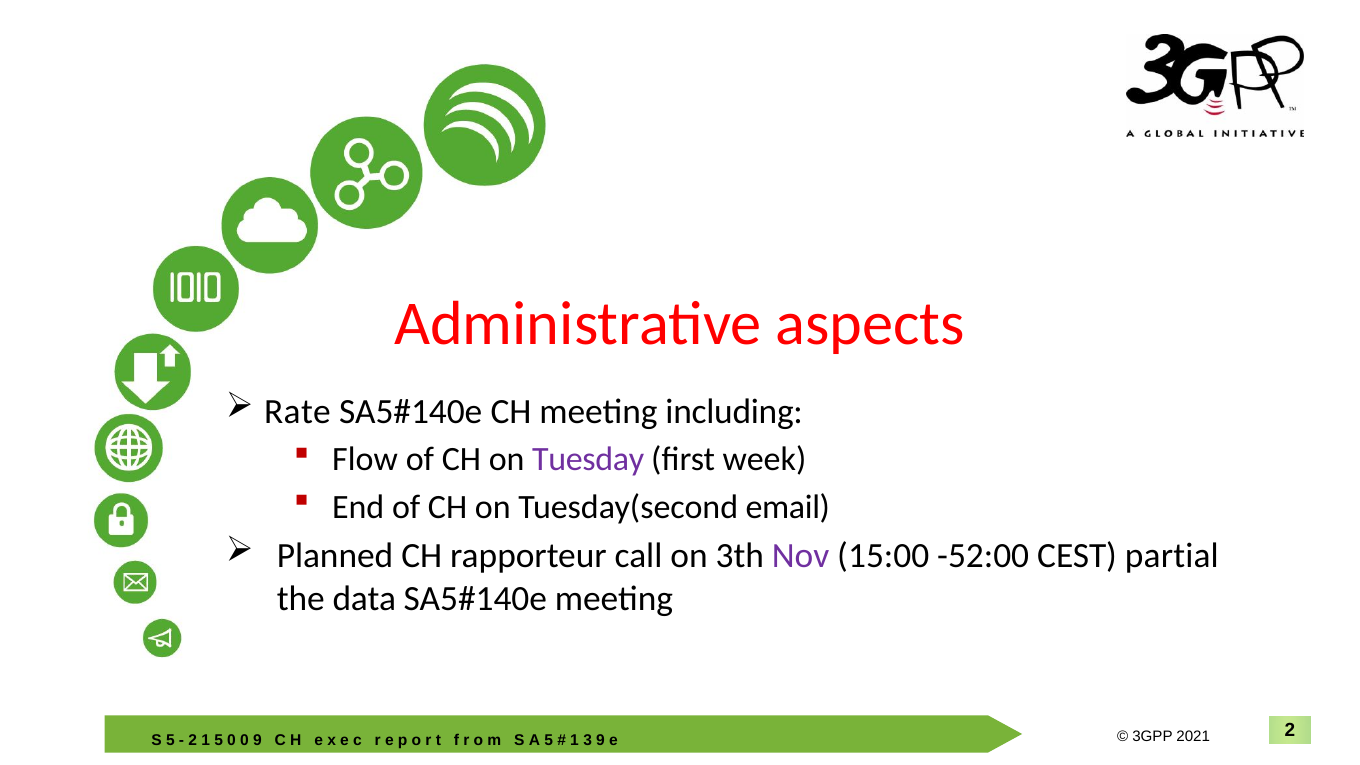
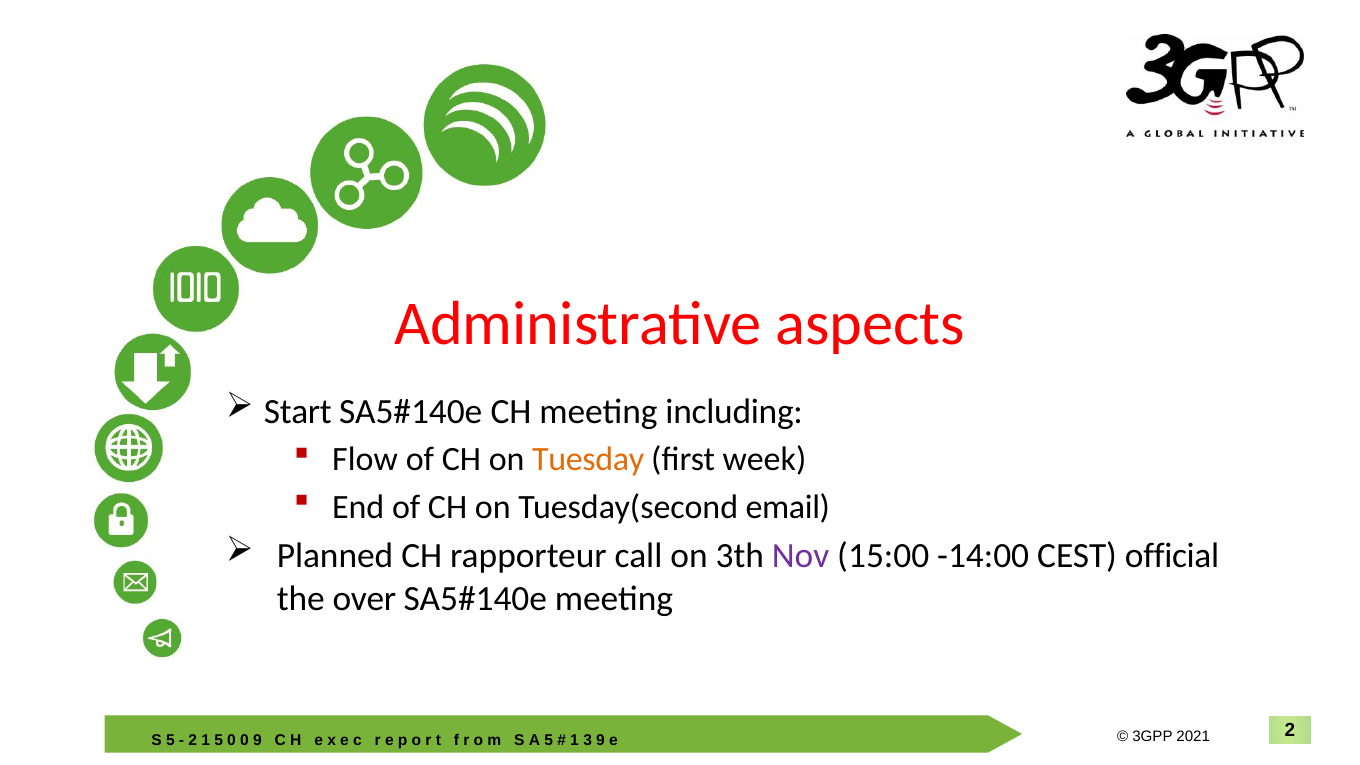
Rate: Rate -> Start (298, 411)
Tuesday colour: purple -> orange (588, 460)
-52:00: -52:00 -> -14:00 (983, 556)
partial: partial -> official (1172, 556)
data: data -> over (364, 599)
